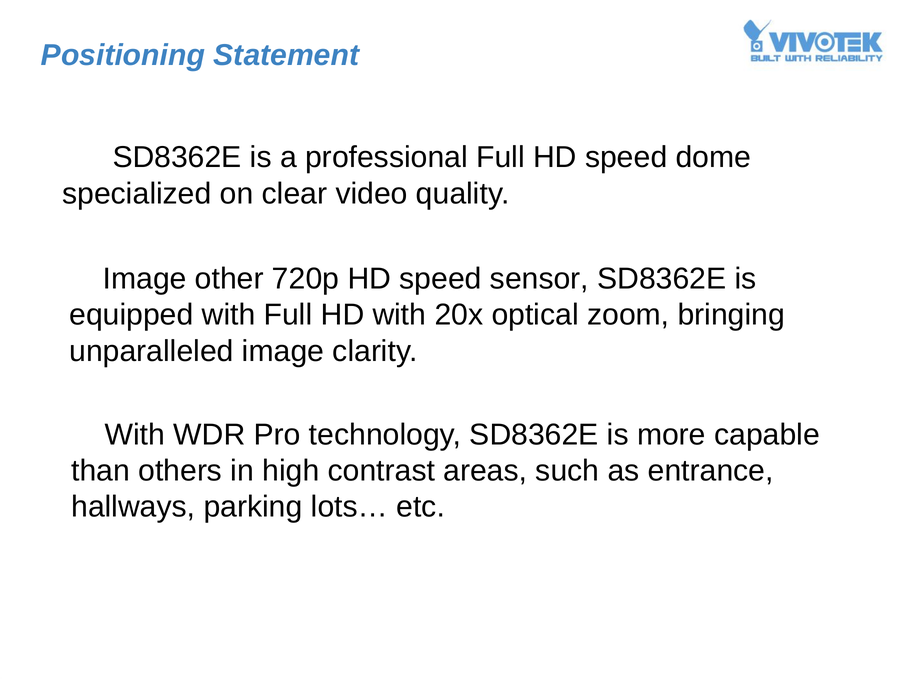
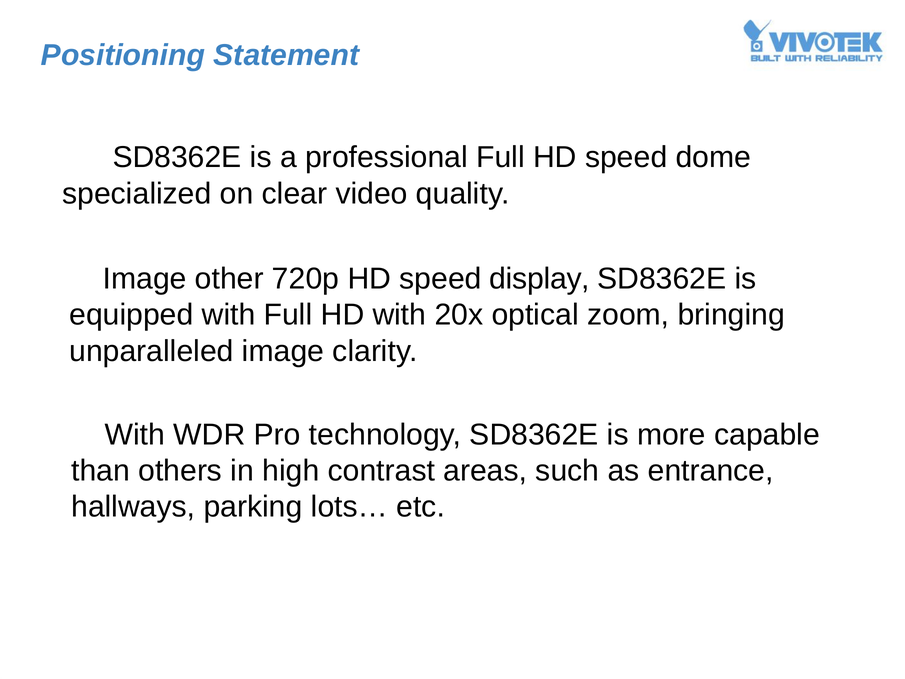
sensor: sensor -> display (540, 279)
